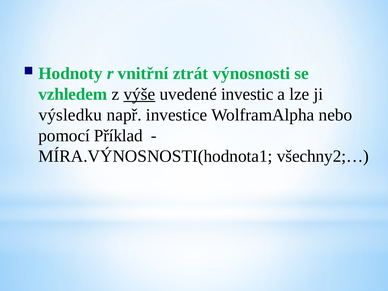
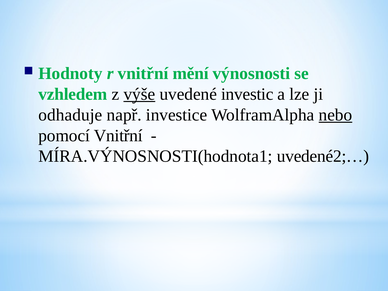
ztrát: ztrát -> mění (191, 73)
výsledku: výsledku -> odhaduje (70, 115)
nebo underline: none -> present (335, 115)
pomocí Příklad: Příklad -> Vnitřní (118, 136)
všechny2;…: všechny2;… -> uvedené2;… (323, 156)
